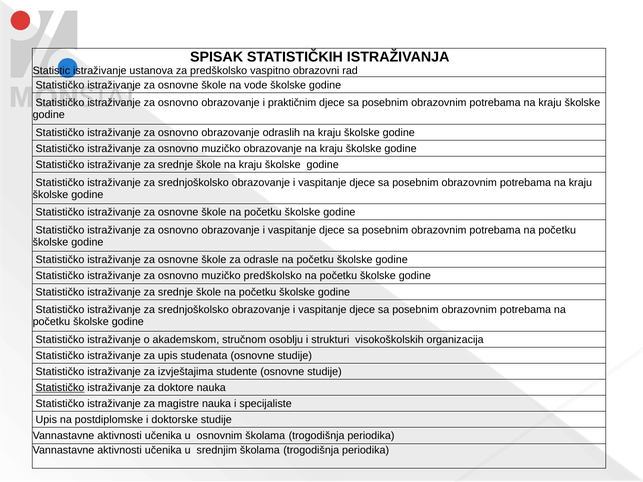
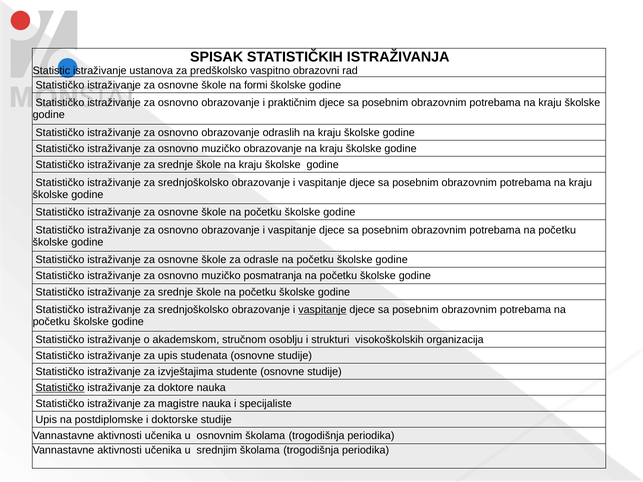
vode: vode -> formi (256, 85)
muzičko predškolsko: predškolsko -> posmatranja (273, 276)
vaspitanje underline: none -> present (322, 310)
